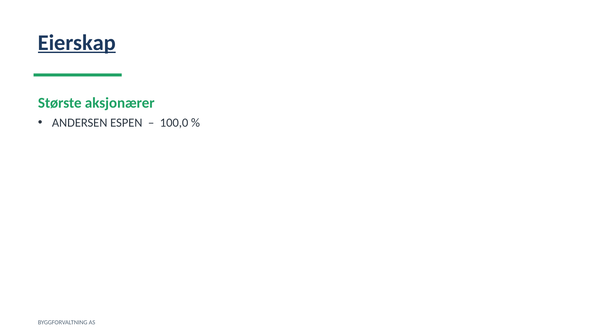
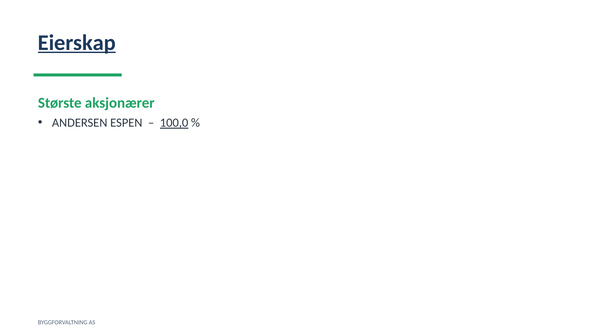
100,0 underline: none -> present (174, 123)
